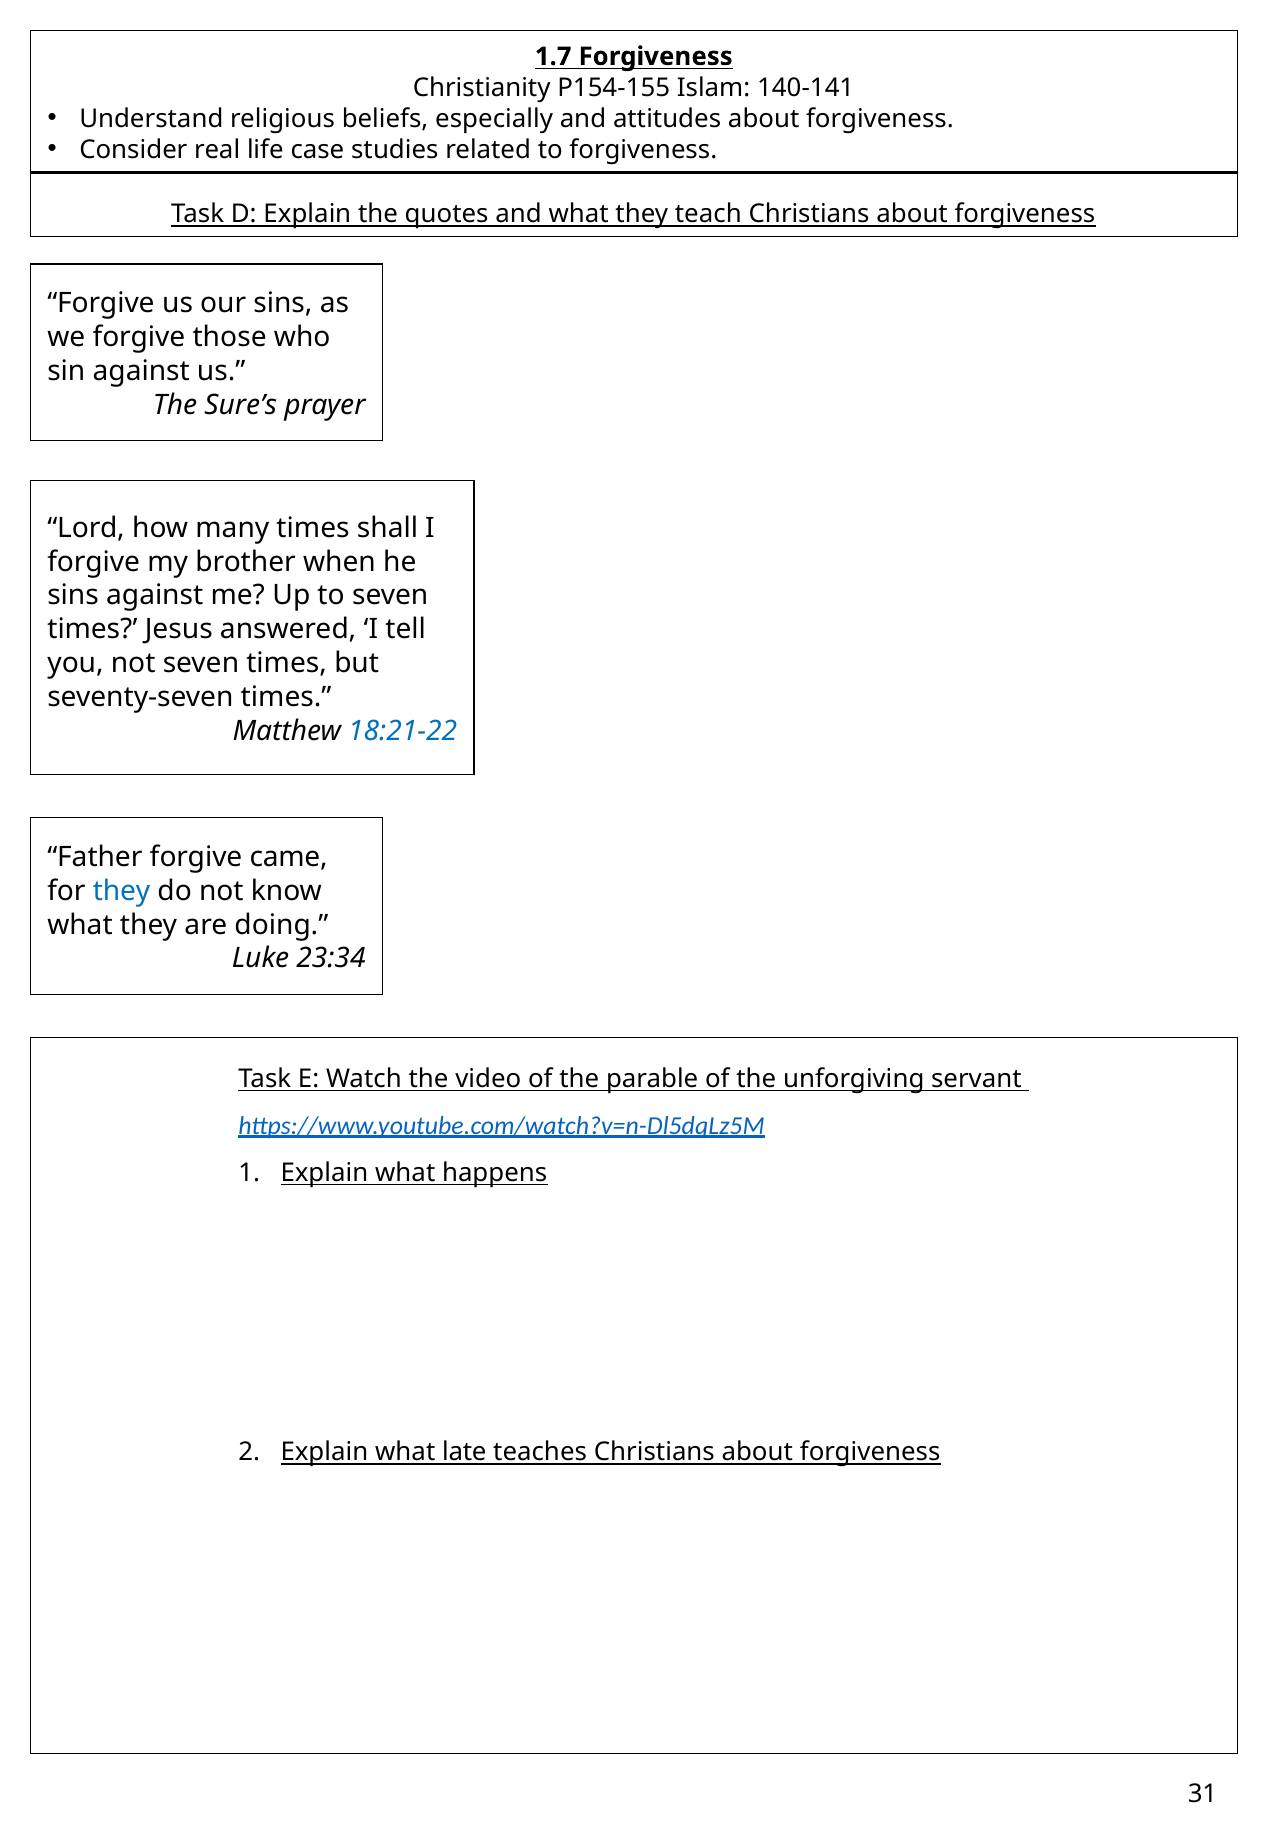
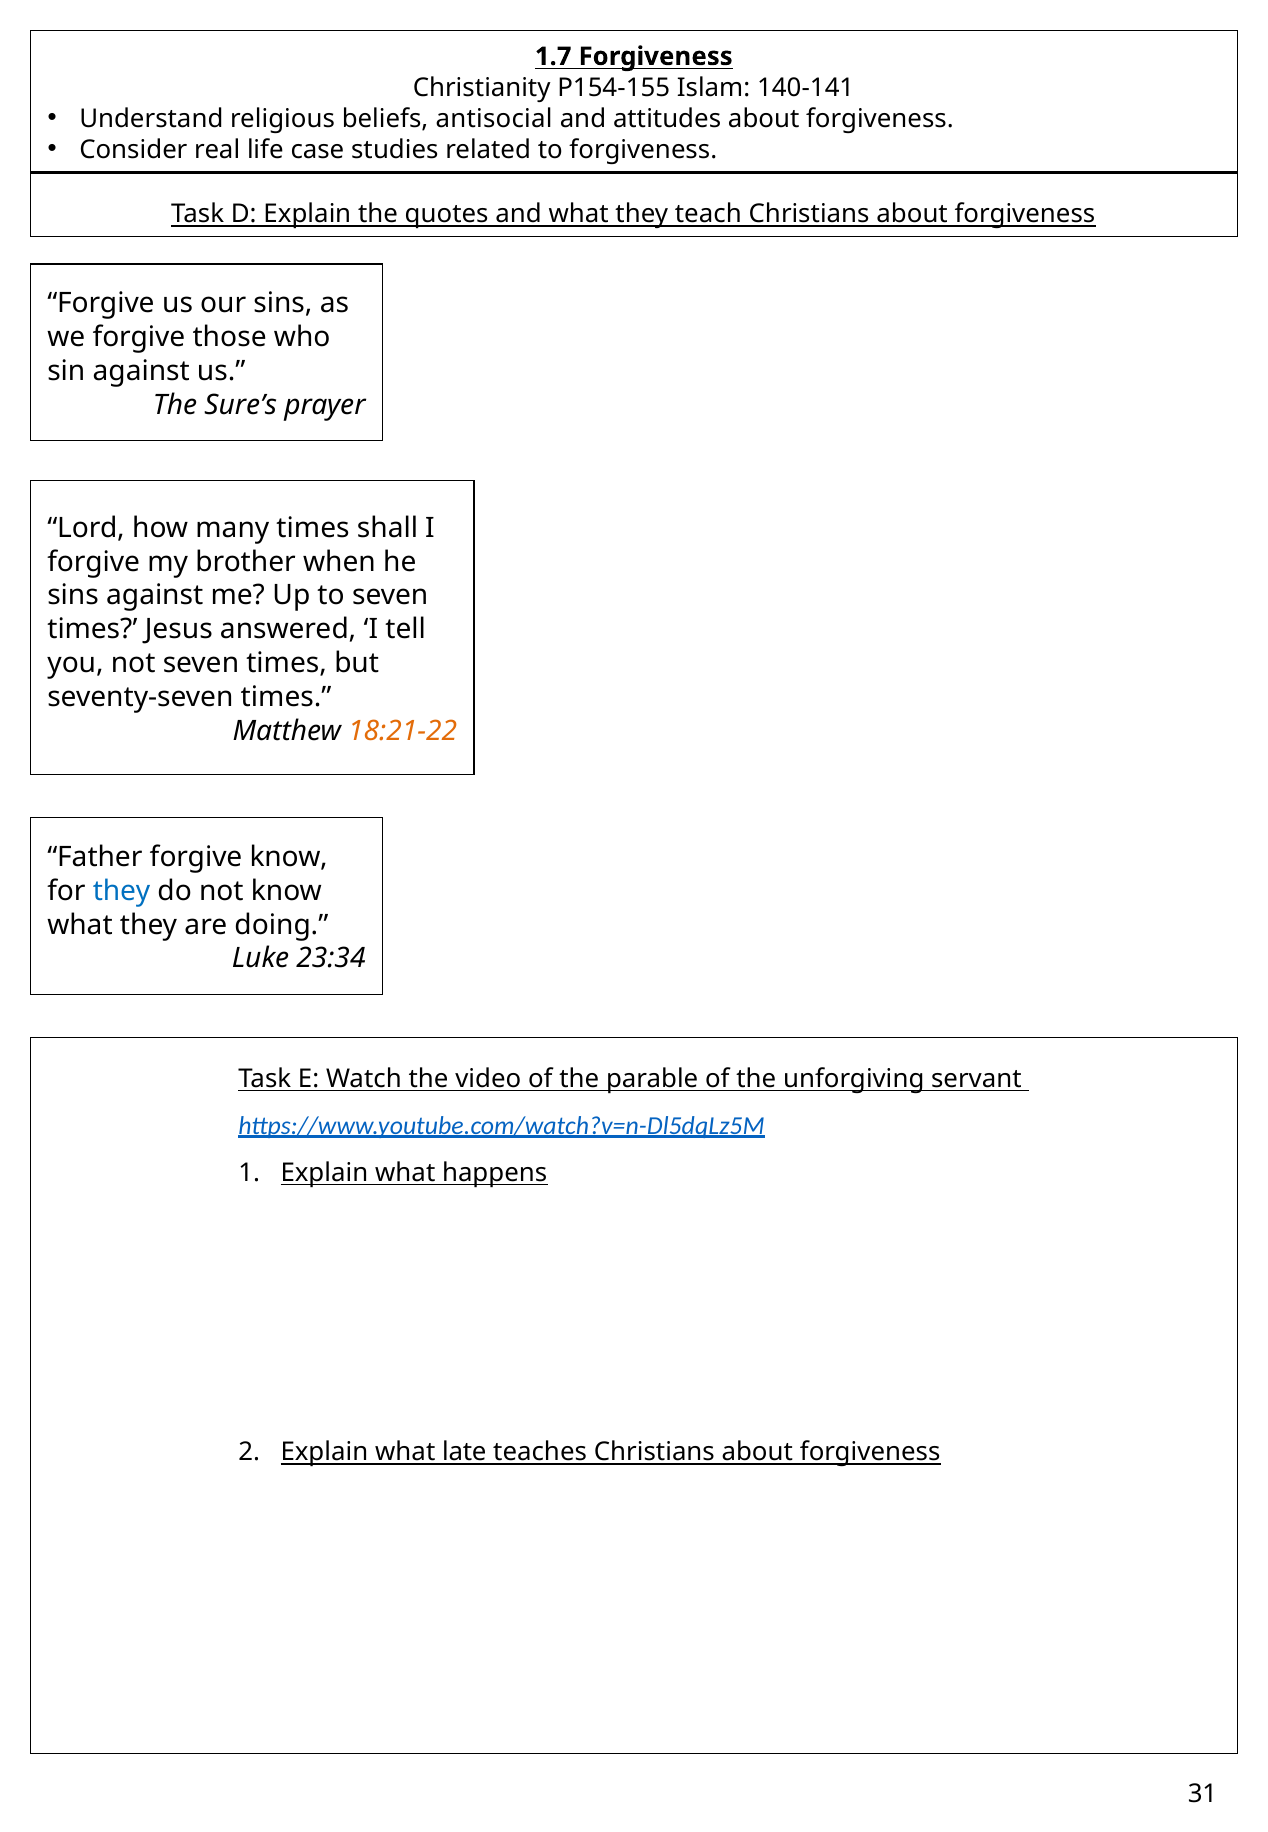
especially: especially -> antisocial (494, 118)
18:21-22 colour: blue -> orange (403, 731)
forgive came: came -> know (289, 857)
